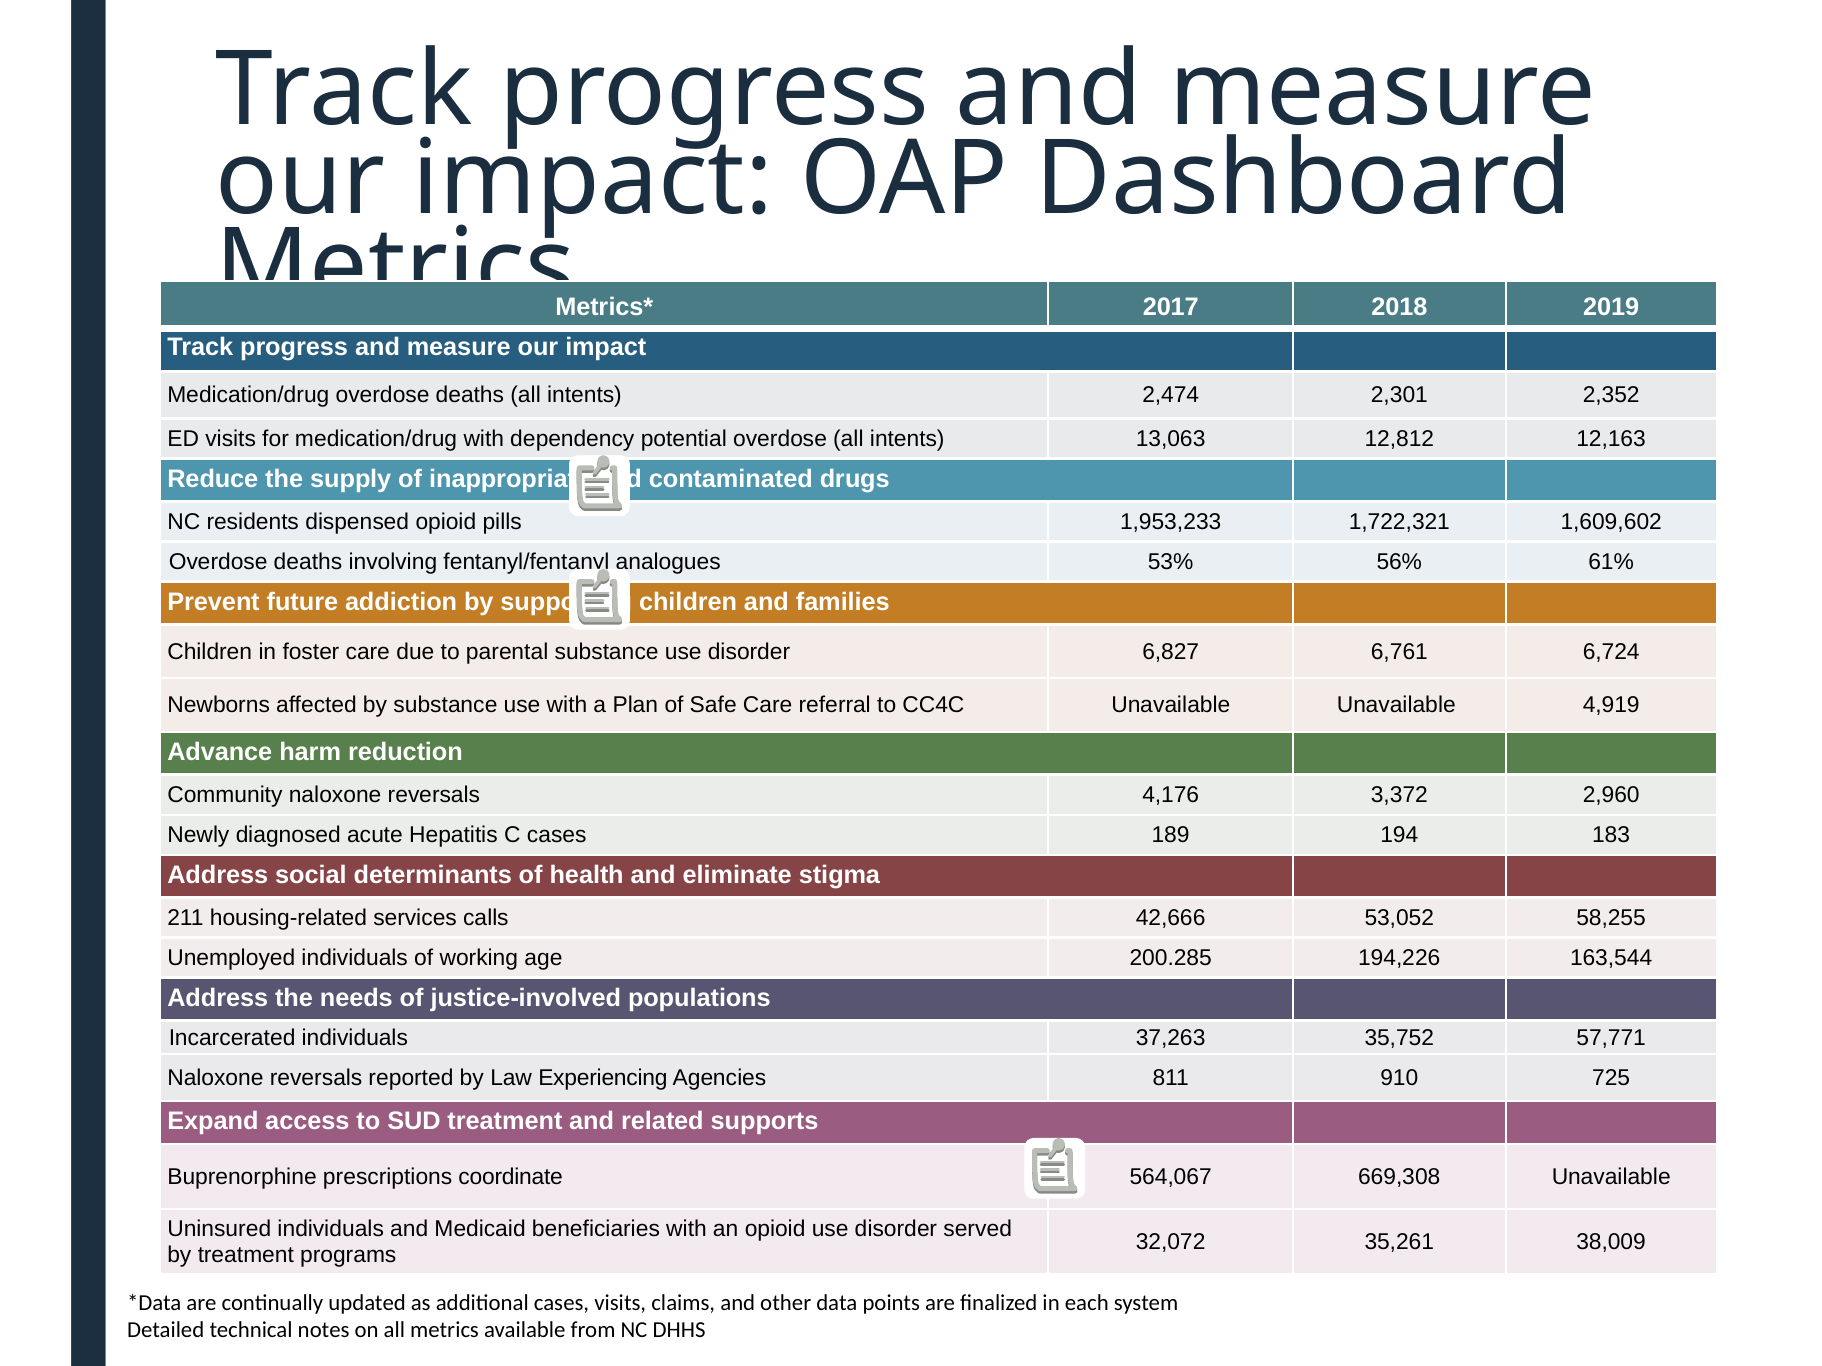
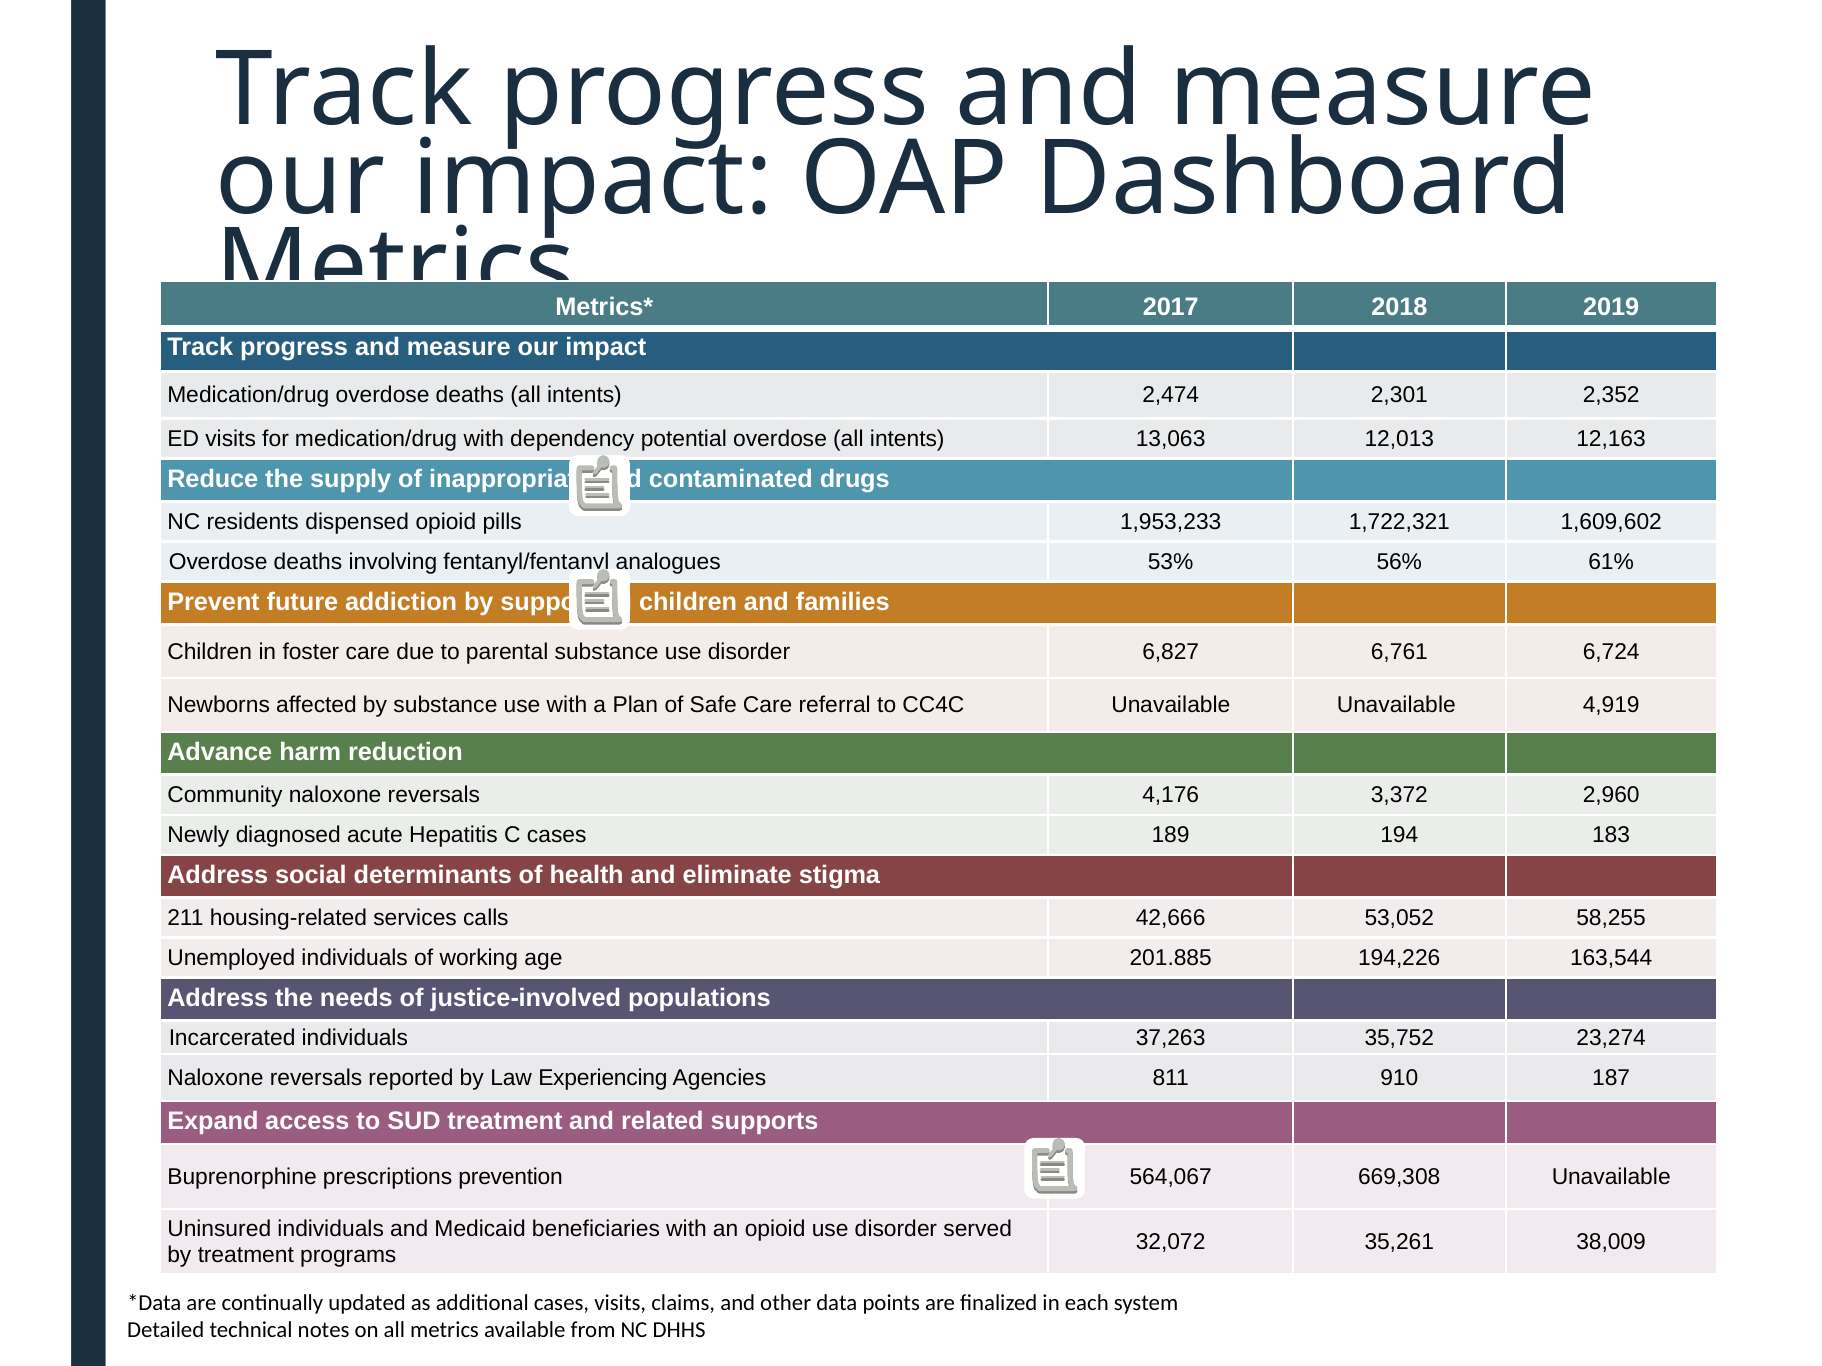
12,812: 12,812 -> 12,013 (1399, 439)
200.285: 200.285 -> 201.885 (1171, 958)
57,771: 57,771 -> 23,274 (1611, 1039)
725: 725 -> 187 (1611, 1078)
coordinate: coordinate -> prevention (511, 1177)
